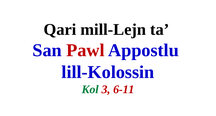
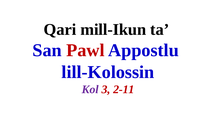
mill-Lejn: mill-Lejn -> mill-Ikun (113, 30)
Kol colour: green -> purple (90, 90)
6-11: 6-11 -> 2-11 (124, 90)
